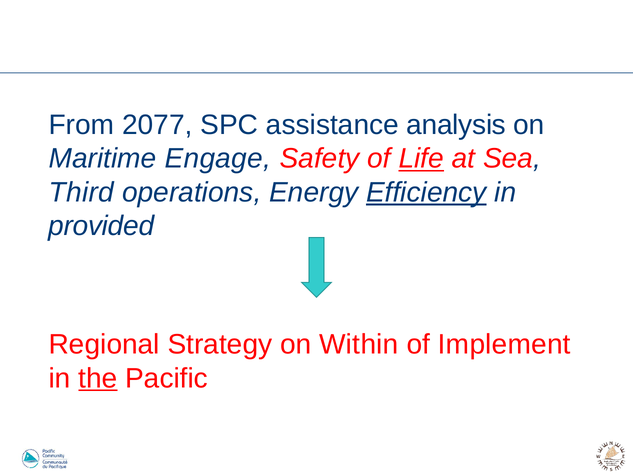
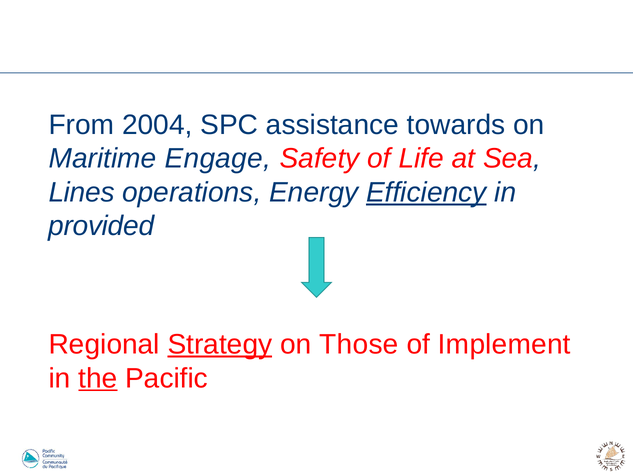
2077: 2077 -> 2004 (157, 125)
analysis: analysis -> towards (456, 125)
Life underline: present -> none (421, 159)
Third: Third -> Lines (82, 192)
Strategy underline: none -> present (220, 344)
Within: Within -> Those (359, 344)
